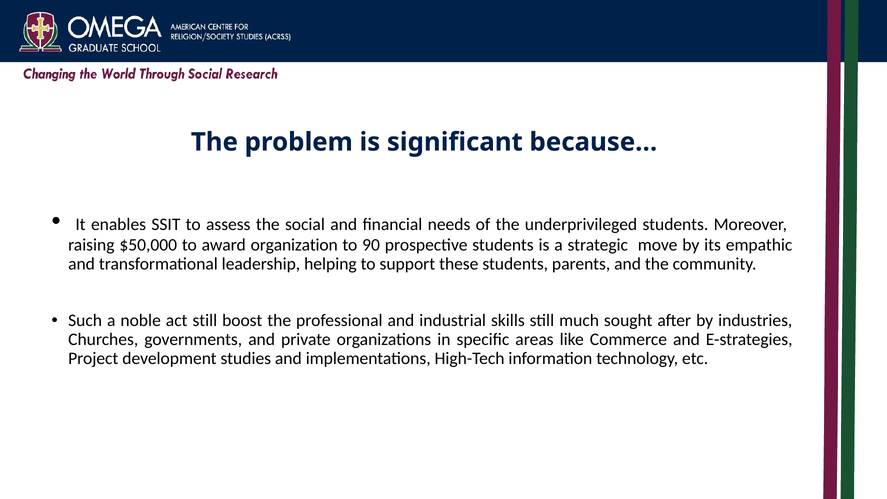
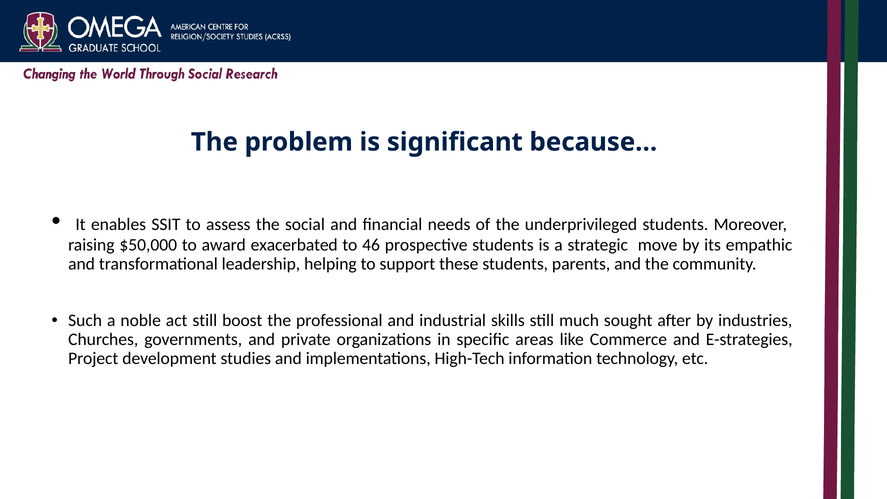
organization: organization -> exacerbated (294, 245)
90: 90 -> 46 (371, 245)
